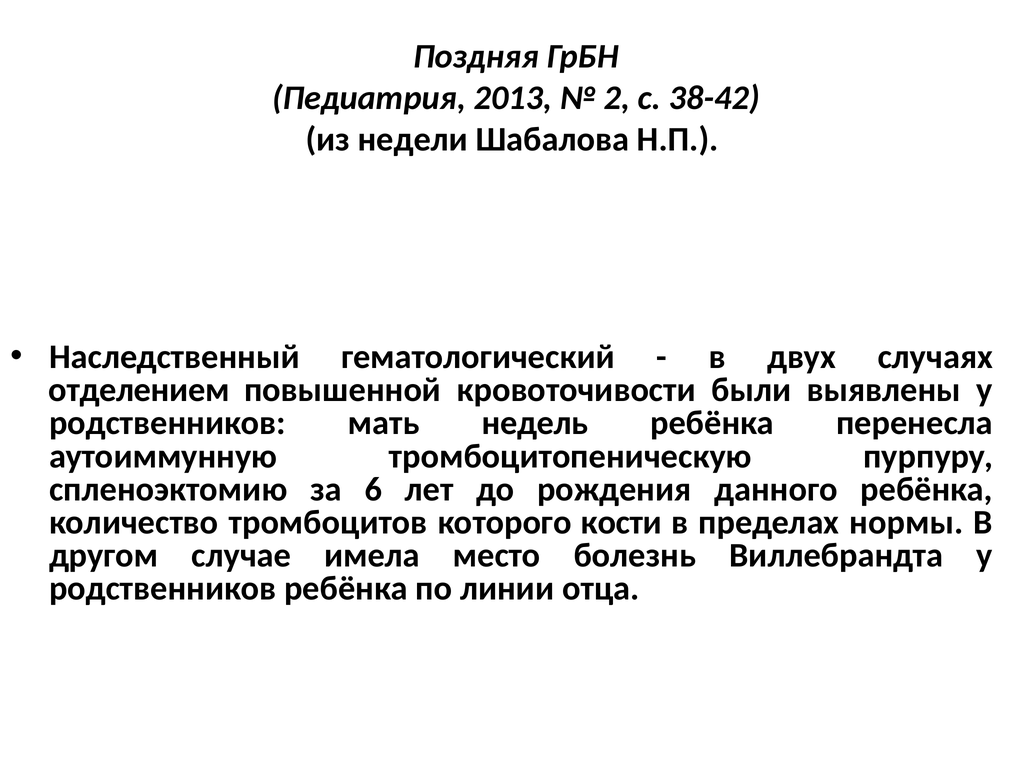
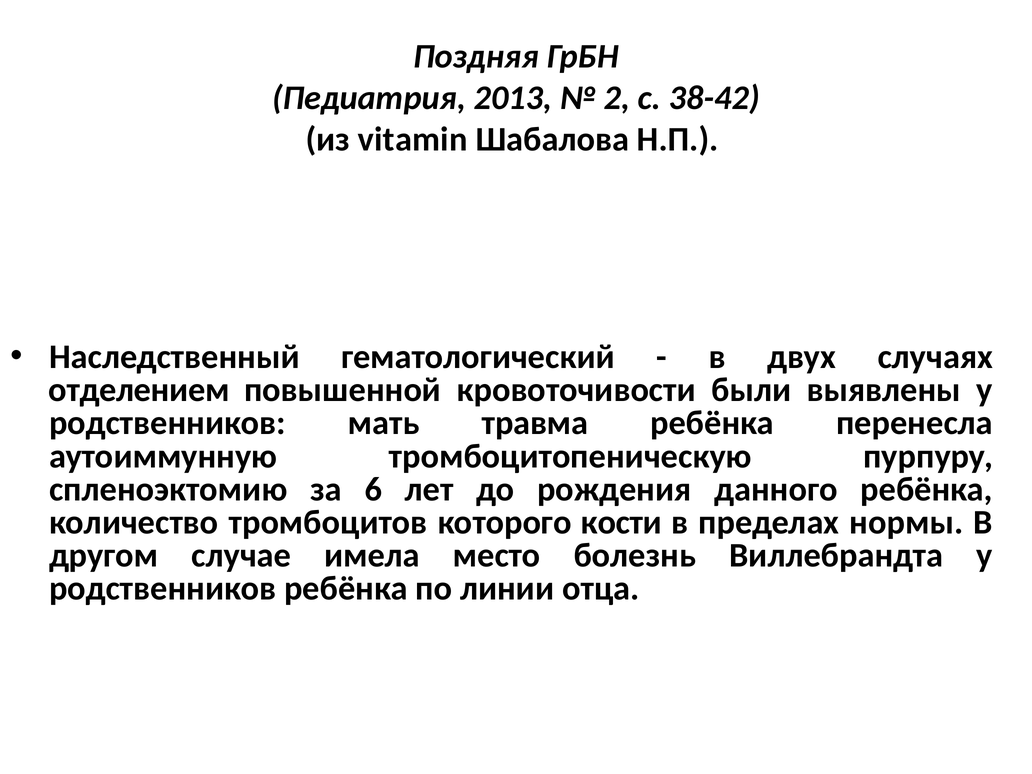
недели: недели -> vitamin (413, 139)
недель: недель -> травма (535, 423)
